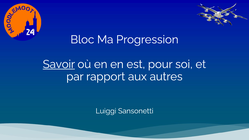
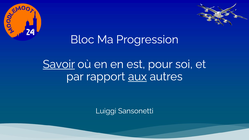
aux underline: none -> present (137, 77)
